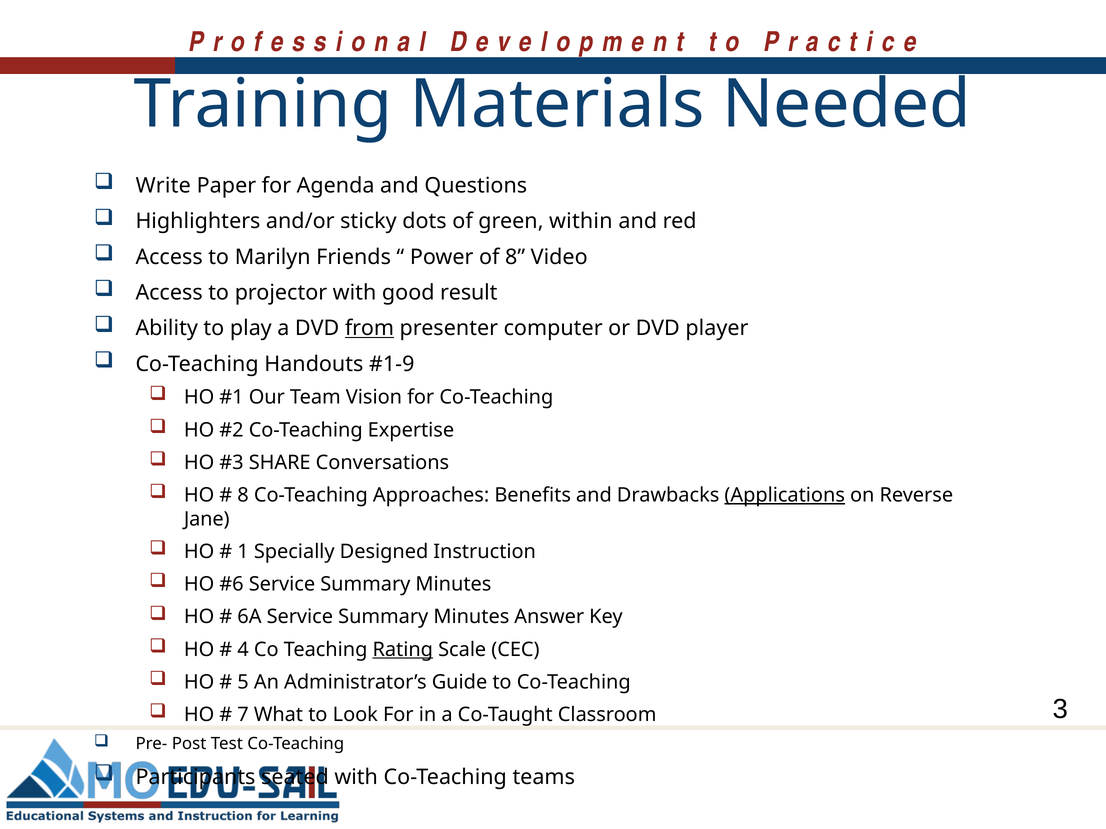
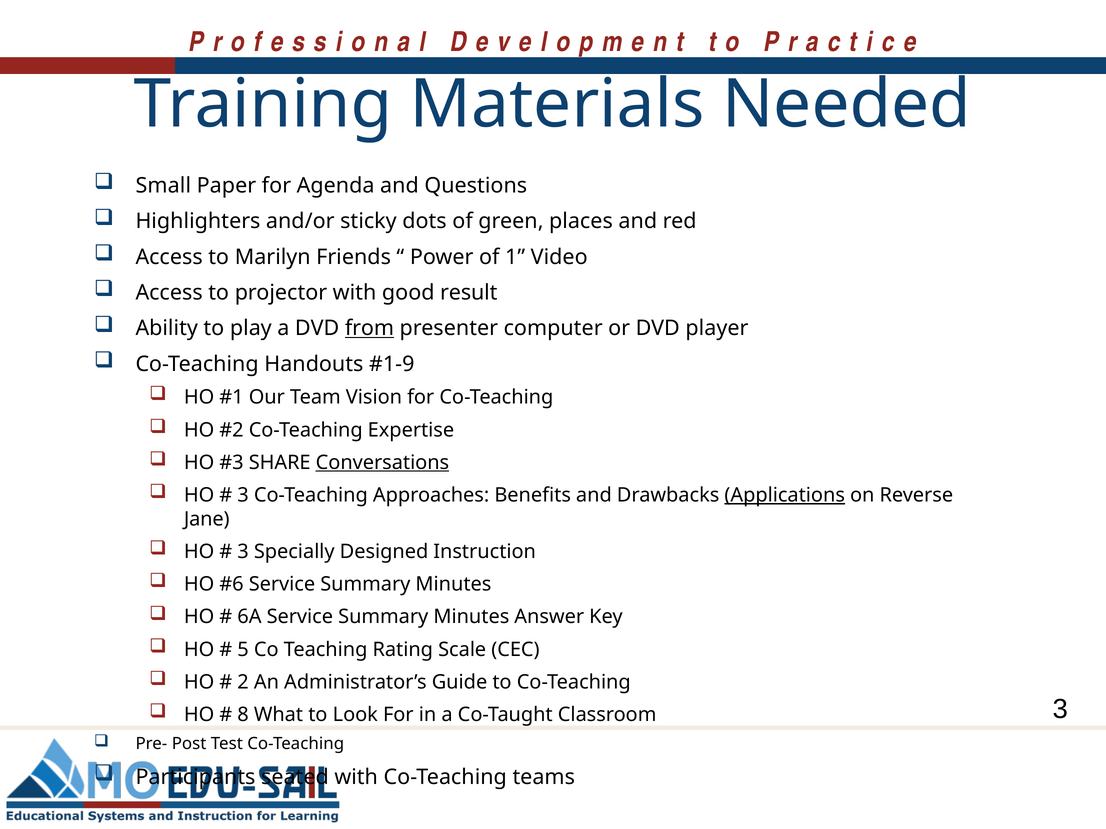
Write: Write -> Small (163, 186)
within: within -> places (581, 222)
of 8: 8 -> 1 (515, 257)
Conversations underline: none -> present (382, 463)
8: 8 -> 3 (243, 495)
1: 1 -> 3 (243, 552)
4: 4 -> 5 (243, 650)
Rating underline: present -> none (403, 650)
5: 5 -> 2 (243, 682)
7: 7 -> 8 (243, 715)
